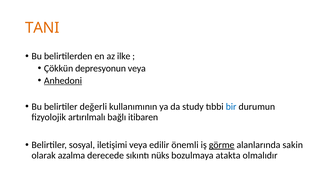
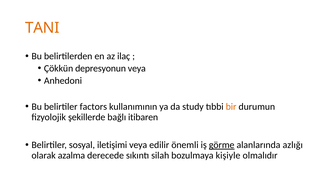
ilke: ilke -> ilaç (124, 56)
Anhedoni underline: present -> none (63, 80)
değerli: değerli -> factors (93, 107)
bir colour: blue -> orange (231, 107)
artırılmalı: artırılmalı -> şekillerde (87, 117)
sakin: sakin -> azlığı (293, 145)
nüks: nüks -> silah (160, 155)
atakta: atakta -> kişiyle (228, 155)
